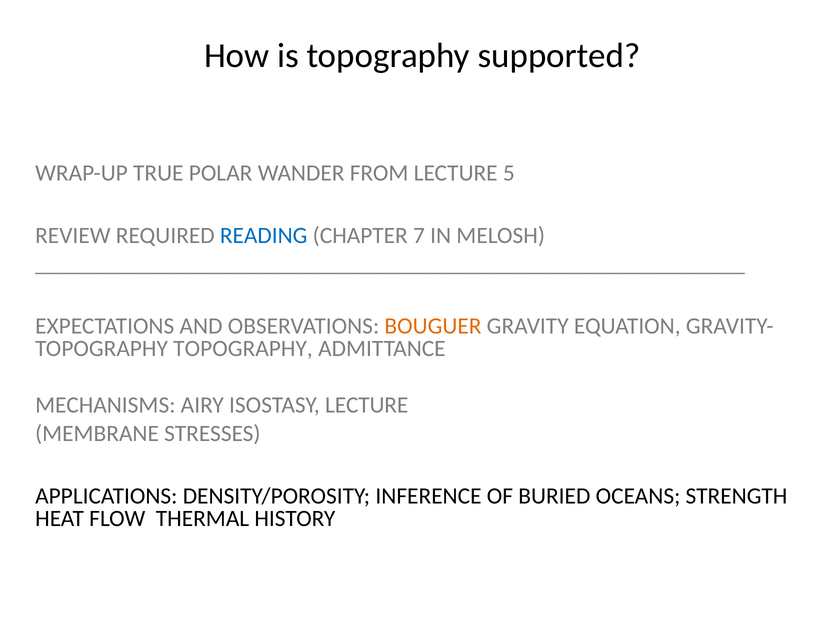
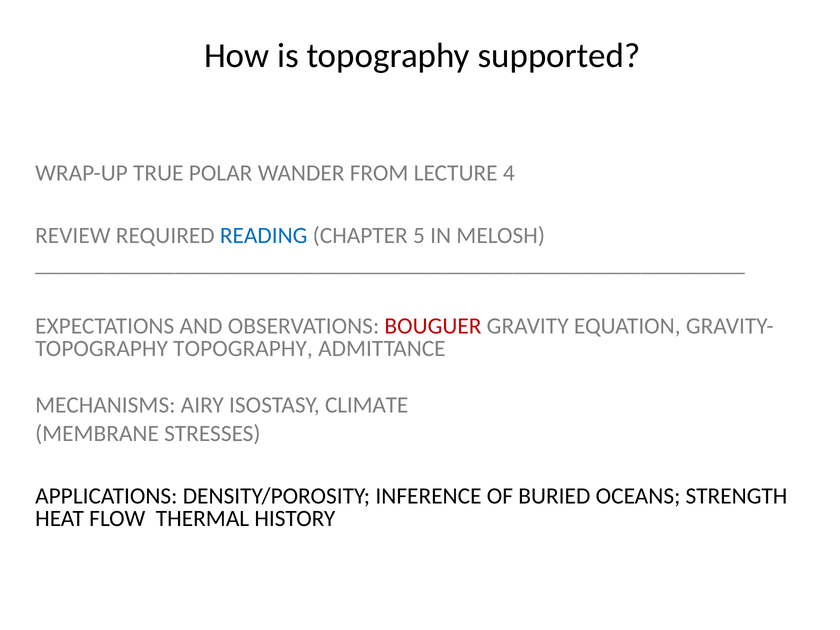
5: 5 -> 4 (509, 173)
7: 7 -> 5 (419, 235)
BOUGUER colour: orange -> red (433, 326)
ISOSTASY LECTURE: LECTURE -> CLIMATE (367, 405)
